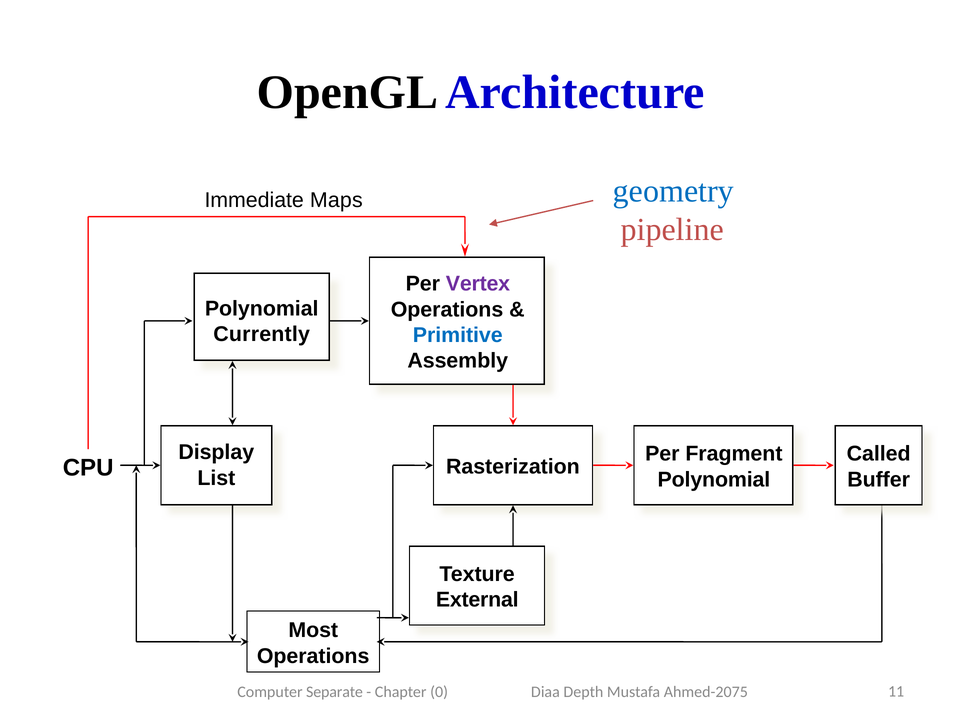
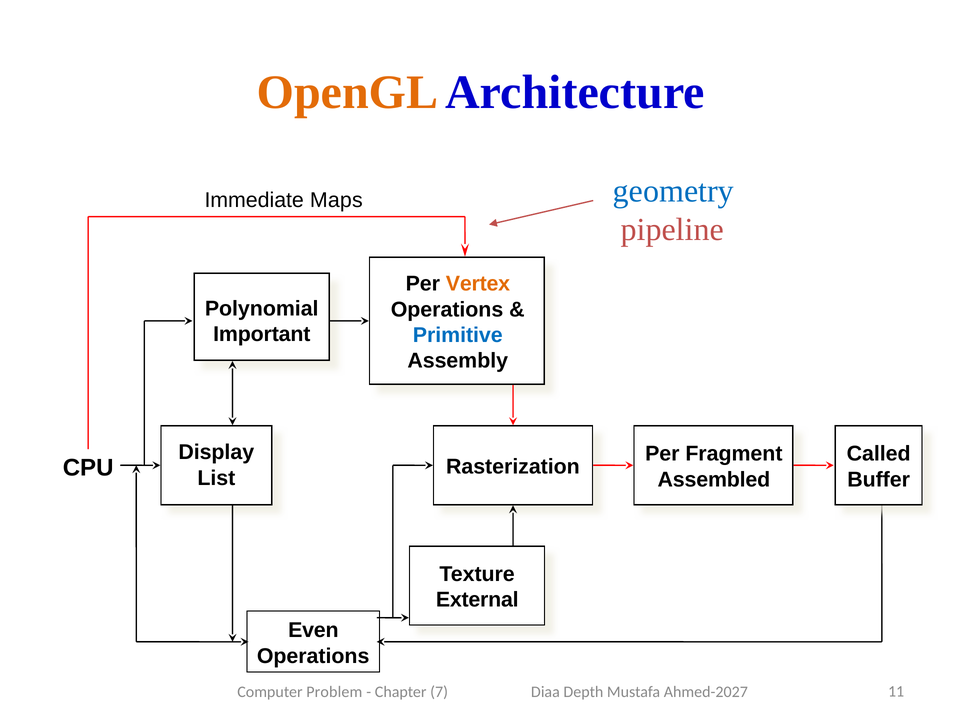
OpenGL colour: black -> orange (348, 92)
Vertex colour: purple -> orange (478, 284)
Currently: Currently -> Important (262, 334)
Polynomial: Polynomial -> Assembled (714, 479)
Most: Most -> Even (313, 630)
Separate: Separate -> Problem (334, 691)
0: 0 -> 7 (439, 691)
Ahmed-2075: Ahmed-2075 -> Ahmed-2027 (706, 691)
